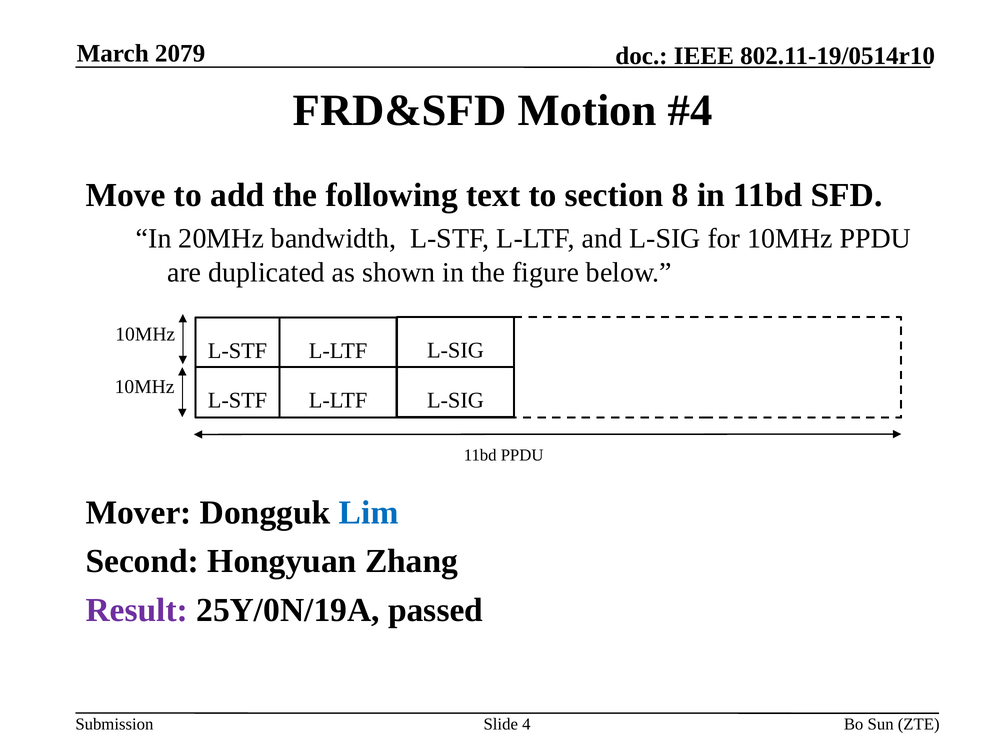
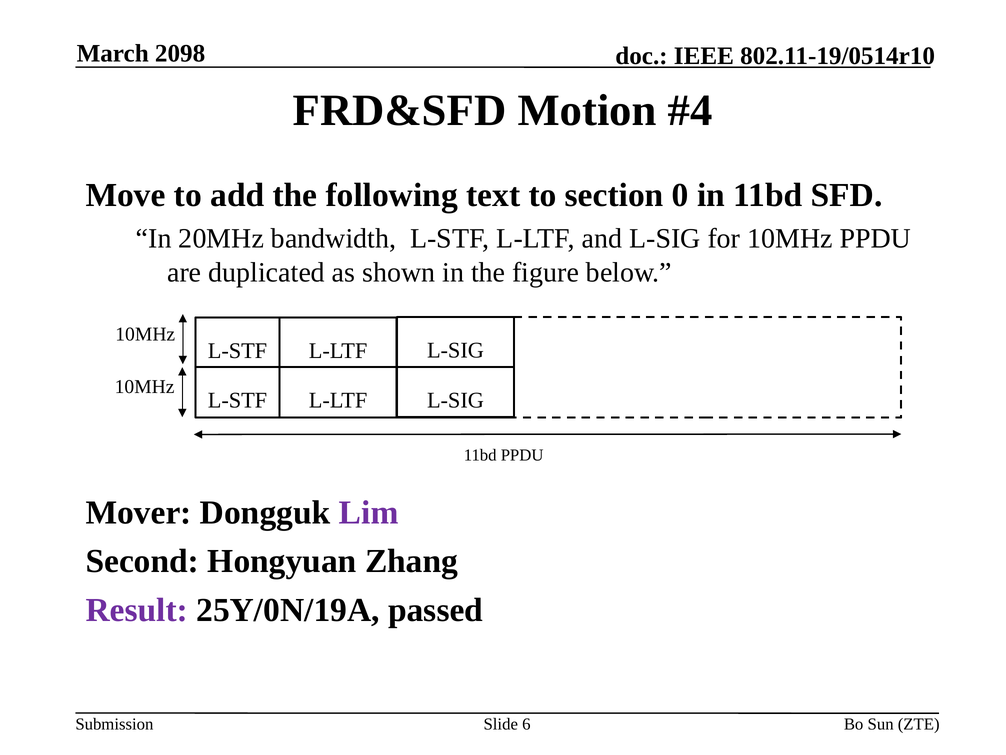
2079: 2079 -> 2098 (180, 53)
8: 8 -> 0 (680, 195)
Lim colour: blue -> purple (369, 512)
4: 4 -> 6 (526, 724)
